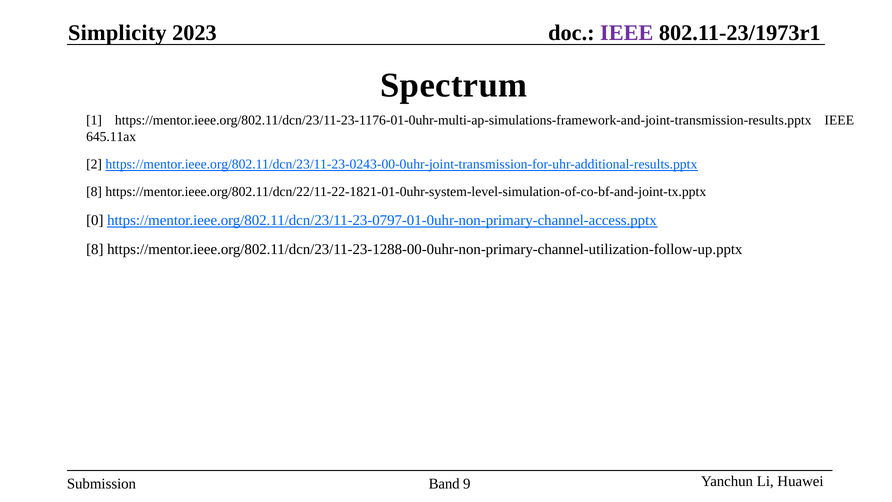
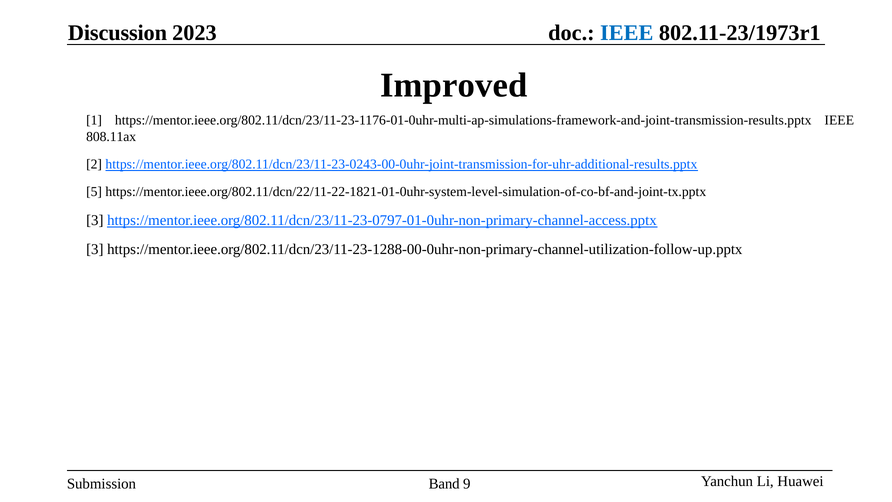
IEEE colour: purple -> blue (627, 33)
Simplicity: Simplicity -> Discussion (118, 33)
Spectrum: Spectrum -> Improved (454, 85)
645.11ax: 645.11ax -> 808.11ax (111, 137)
8: 8 -> 5 (94, 192)
0: 0 -> 3 (95, 220)
8: 8 -> 3 (95, 249)
